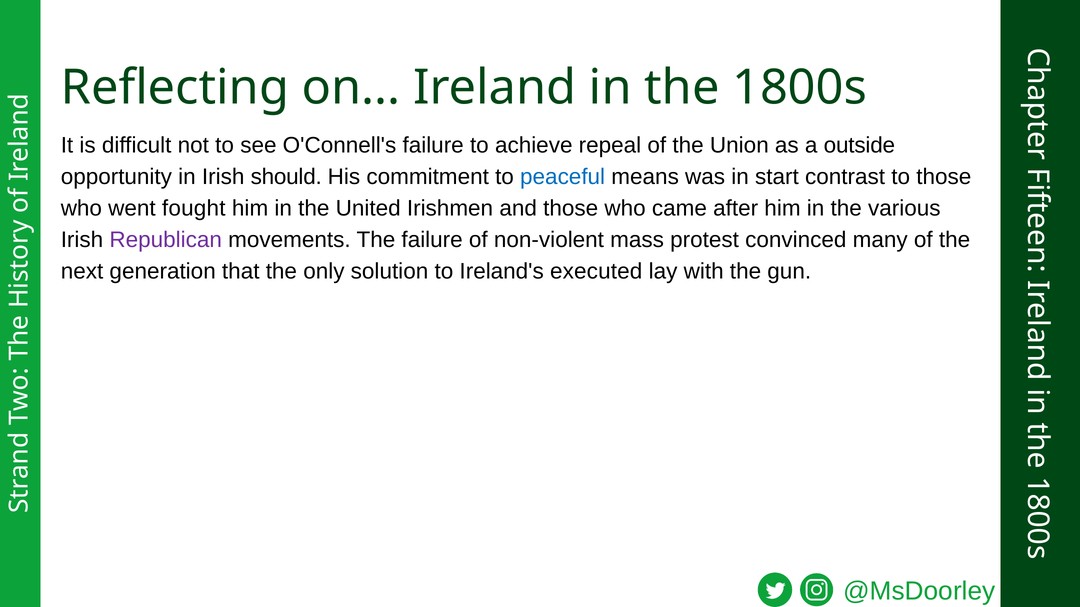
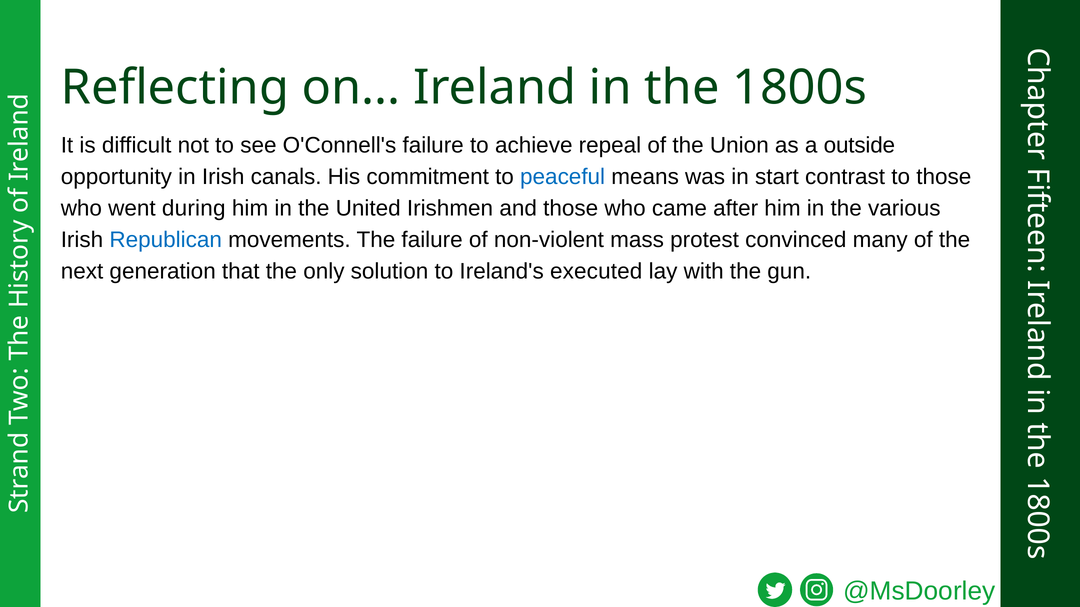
should: should -> canals (286, 177)
fought: fought -> during (194, 208)
Republican colour: purple -> blue (166, 240)
